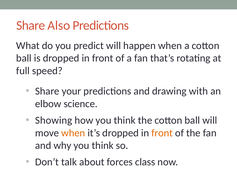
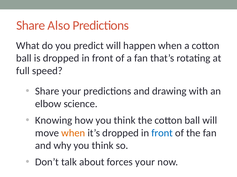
Showing: Showing -> Knowing (54, 121)
front colour: orange -> blue (162, 133)
forces class: class -> your (145, 163)
